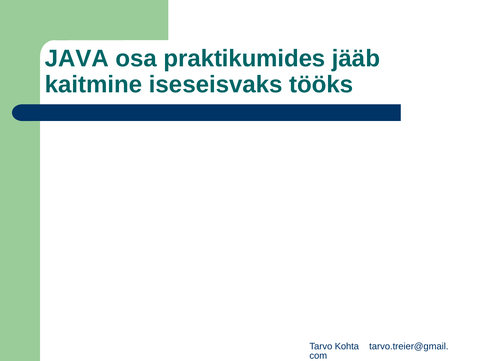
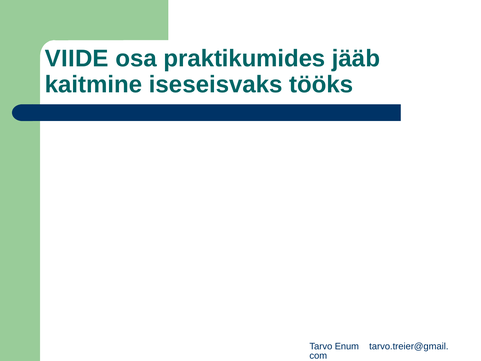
JAVA: JAVA -> VIIDE (77, 59)
Kohta: Kohta -> Enum (347, 346)
